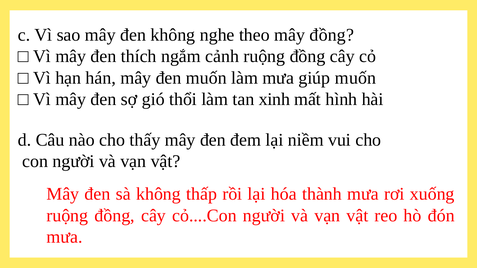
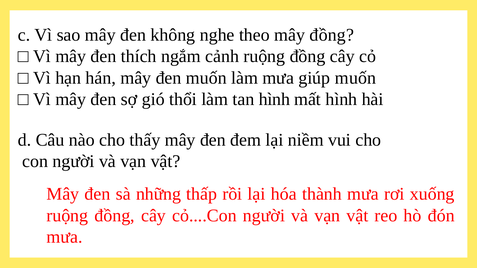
tan xinh: xinh -> hình (274, 99)
sà không: không -> những (159, 194)
